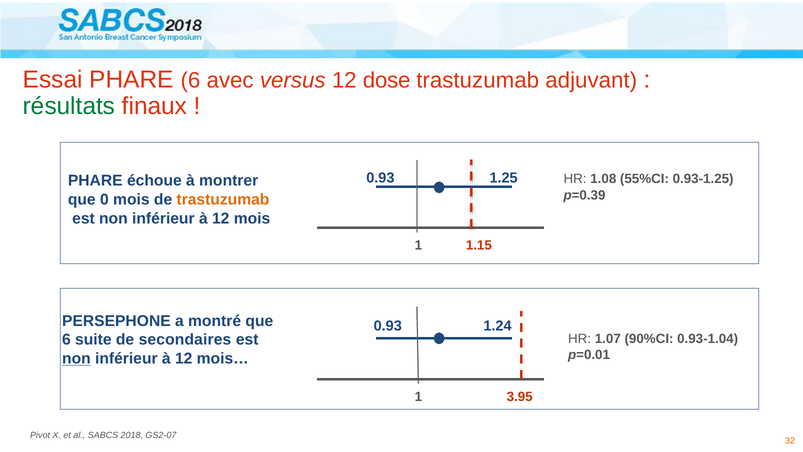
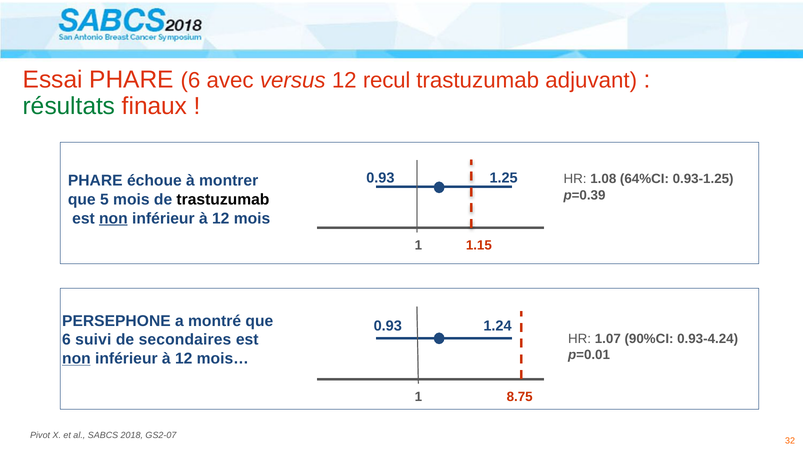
dose: dose -> recul (387, 80)
55%CI: 55%CI -> 64%CI (644, 179)
0: 0 -> 5 (104, 199)
trastuzumab colour: orange -> black (223, 199)
non underline: none -> present (113, 218)
suite: suite -> suivi (93, 340)
0.93-1.04: 0.93-1.04 -> 0.93-4.24 (708, 339)
3.95: 3.95 -> 8.75 (520, 396)
